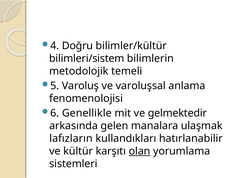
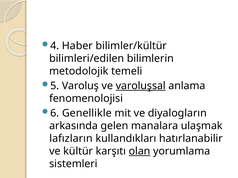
Doğru: Doğru -> Haber (77, 46)
bilimleri/sistem: bilimleri/sistem -> bilimleri/edilen (87, 59)
varoluşsal underline: none -> present (141, 86)
gelmektedir: gelmektedir -> diyalogların (177, 113)
